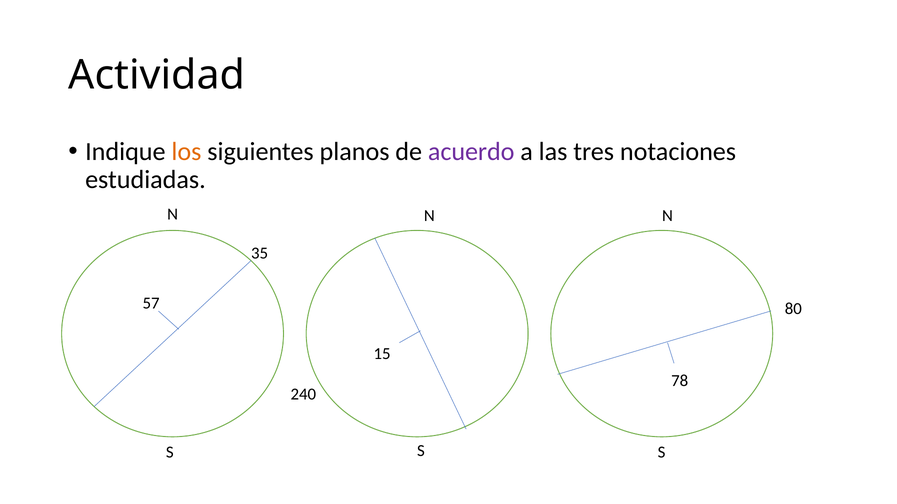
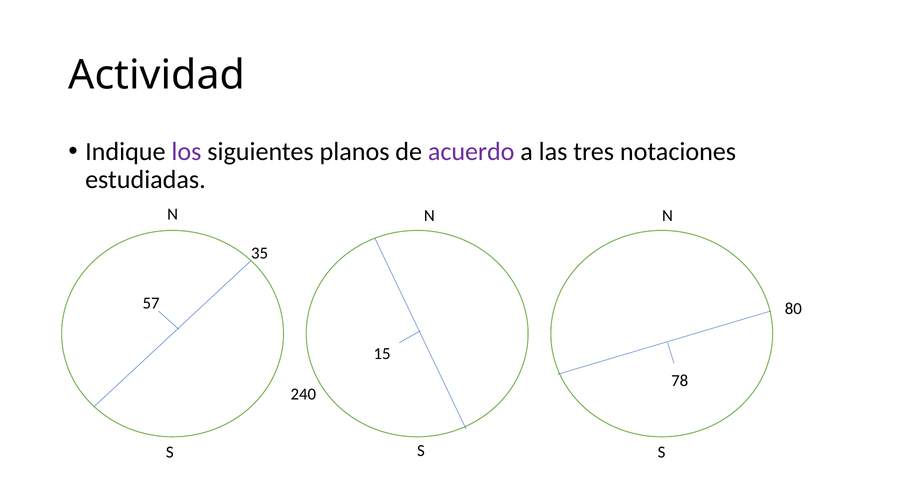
los colour: orange -> purple (186, 152)
